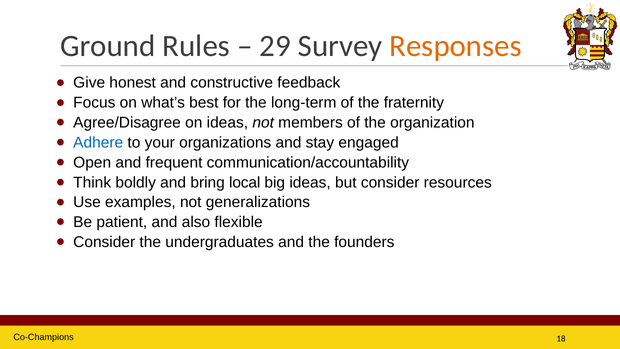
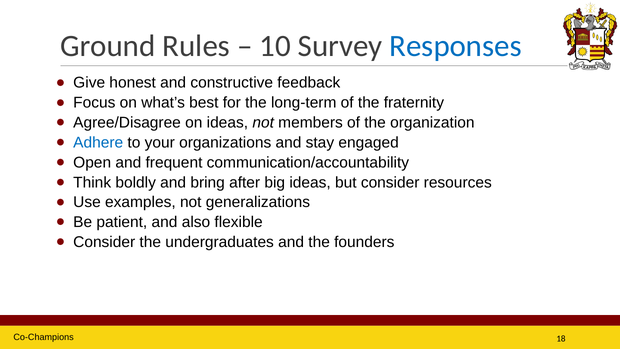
29: 29 -> 10 (275, 46)
Responses colour: orange -> blue (456, 46)
local: local -> after (245, 182)
